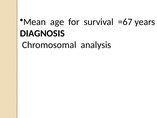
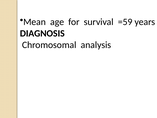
=67: =67 -> =59 (125, 22)
